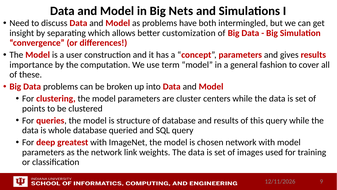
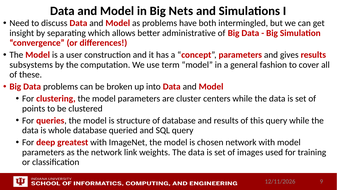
customization: customization -> administrative (189, 33)
importance: importance -> subsystems (31, 65)
